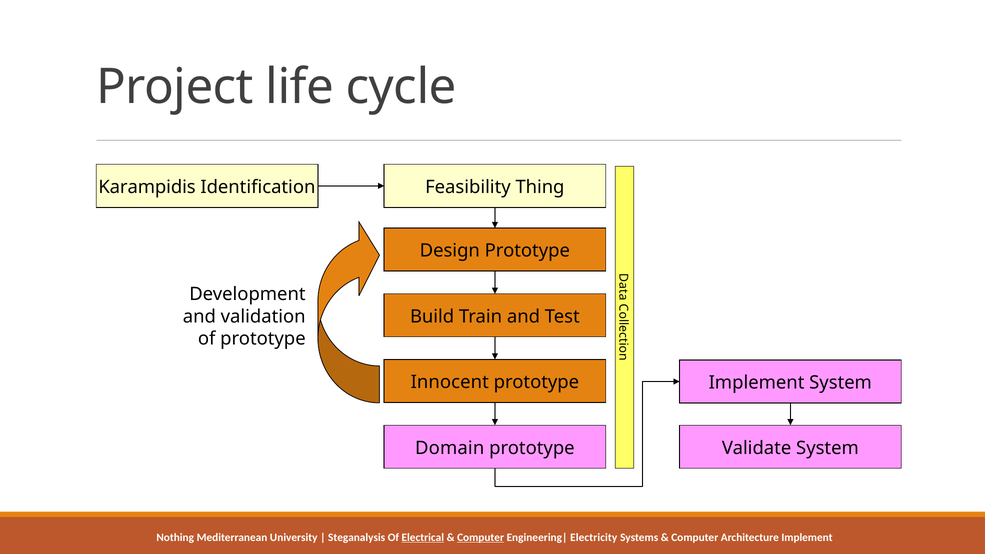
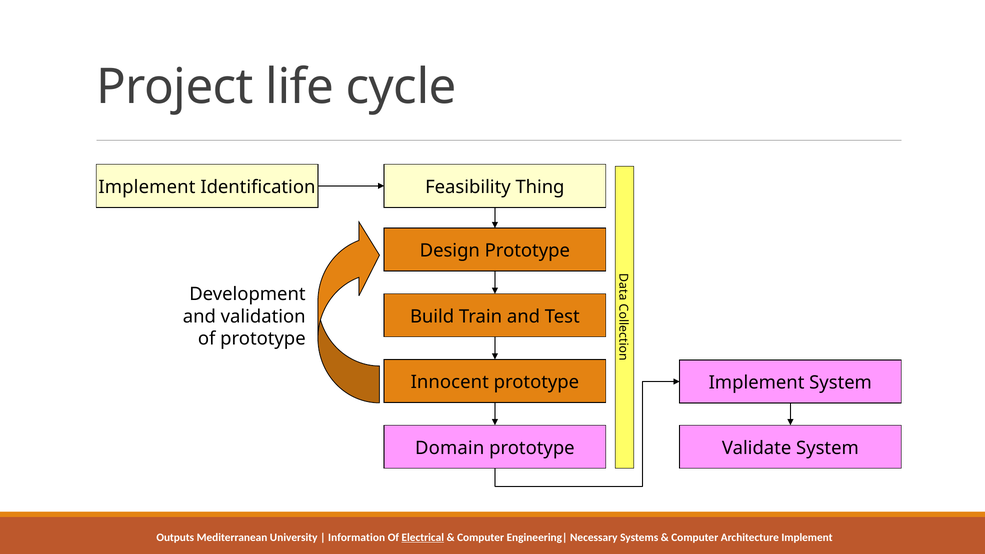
Karampidis: Karampidis -> Implement (147, 187)
Nothing: Nothing -> Outputs (175, 537)
Steganalysis: Steganalysis -> Information (357, 537)
Computer underline: present -> none (481, 537)
Electricity: Electricity -> Necessary (594, 537)
